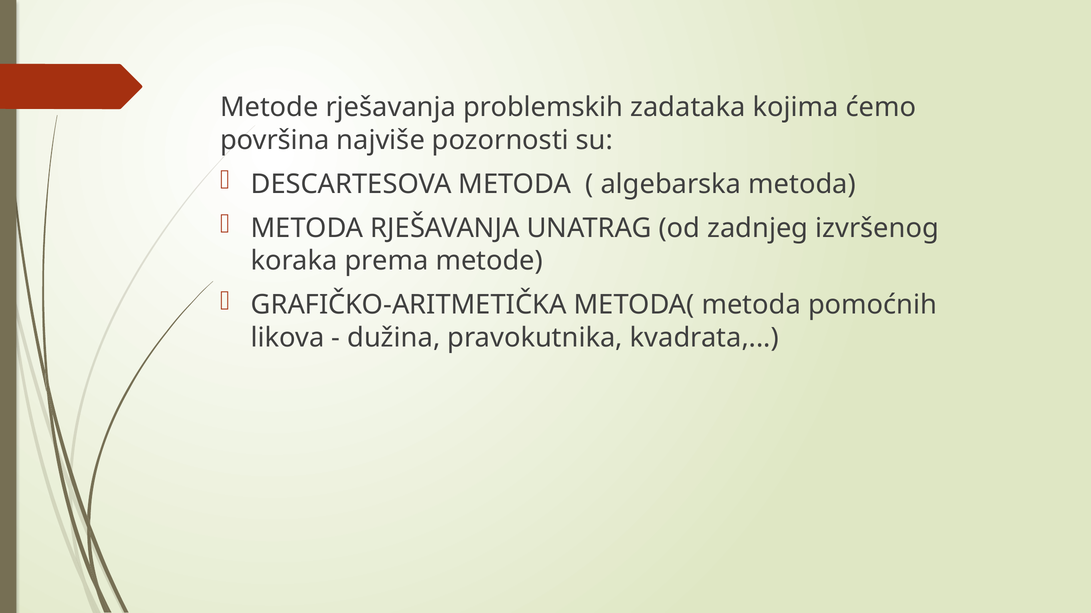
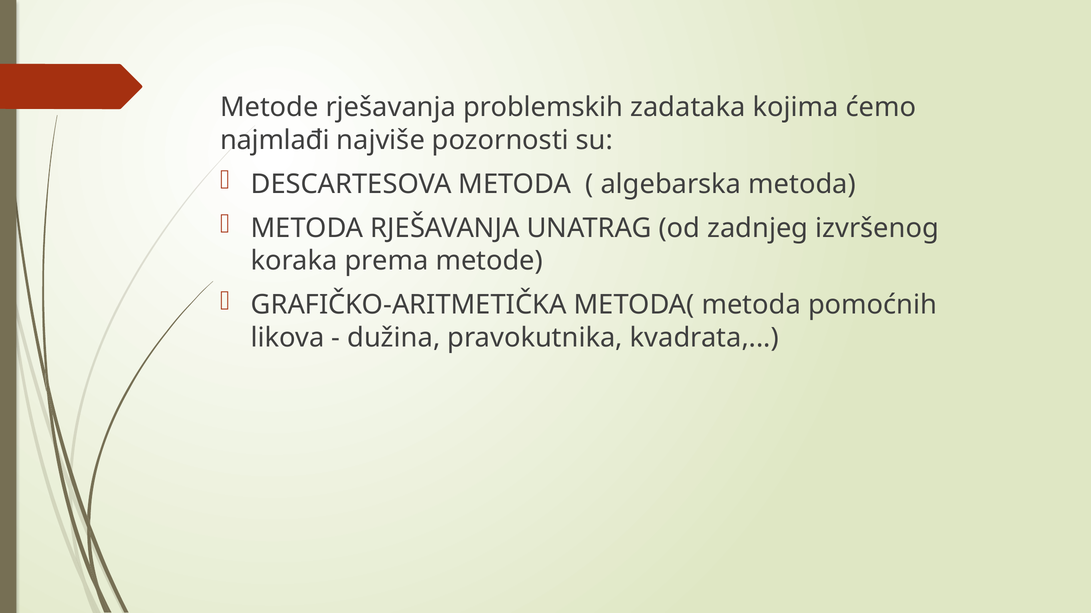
površina: površina -> najmlađi (275, 140)
